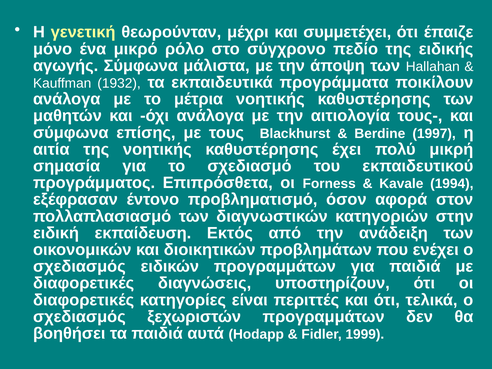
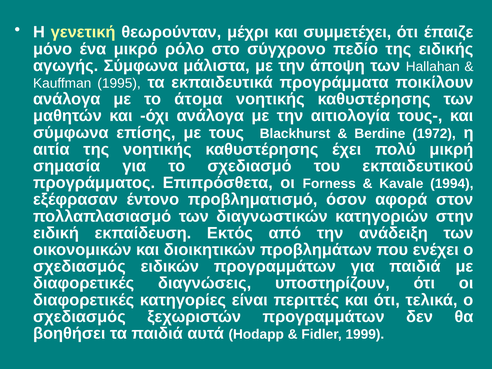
1932: 1932 -> 1995 (119, 83)
μέτρια: μέτρια -> άτομα (198, 99)
1997: 1997 -> 1972 (434, 134)
